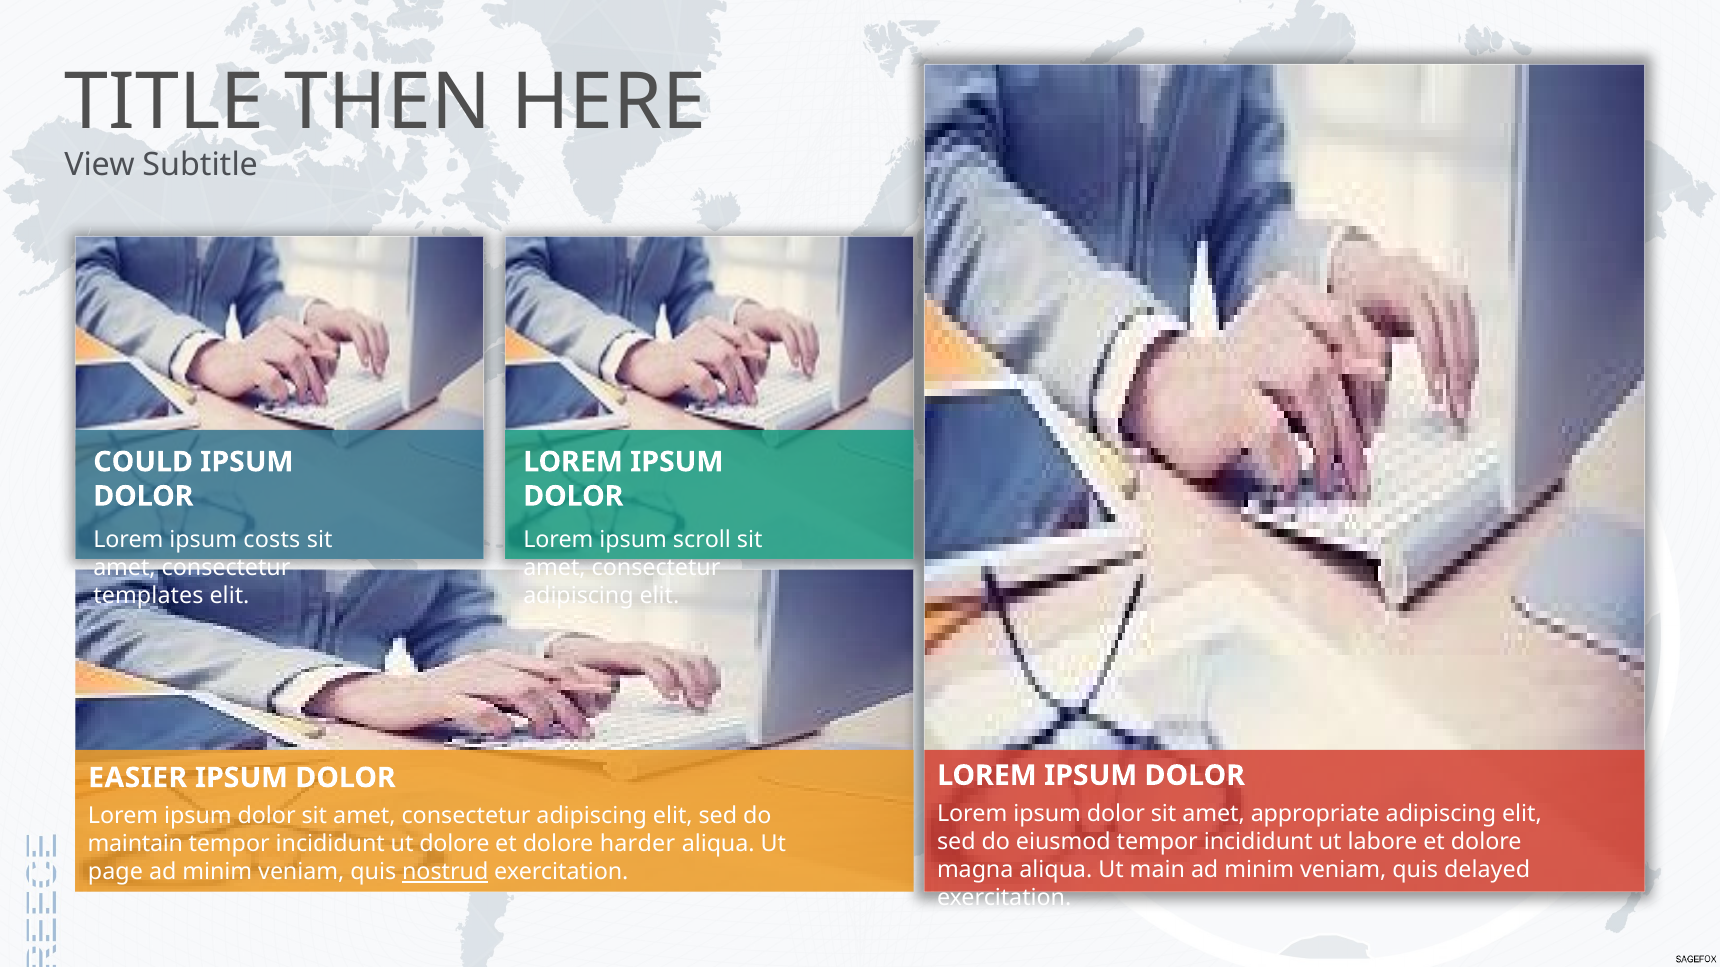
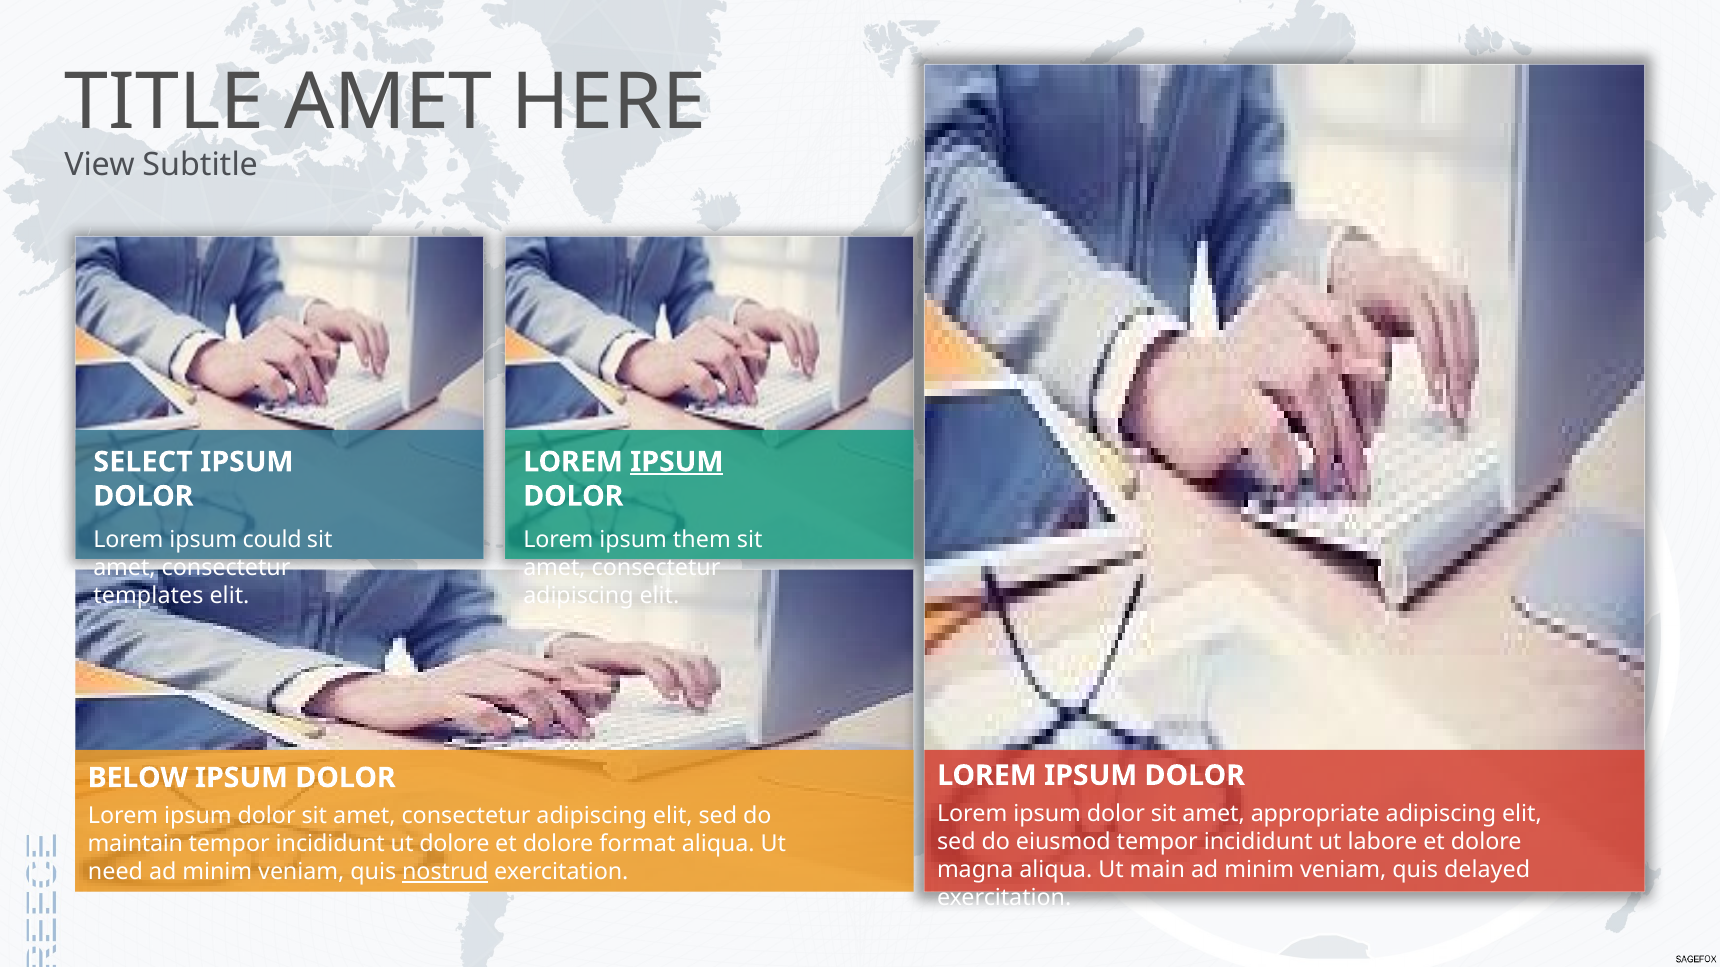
TITLE THEN: THEN -> AMET (388, 102)
COULD: COULD -> SELECT (143, 462)
IPSUM underline: none -> present (677, 462)
costs: costs -> could (272, 540)
scroll: scroll -> them (702, 540)
EASIER: EASIER -> BELOW (138, 778)
harder: harder -> format (637, 844)
page: page -> need (116, 872)
